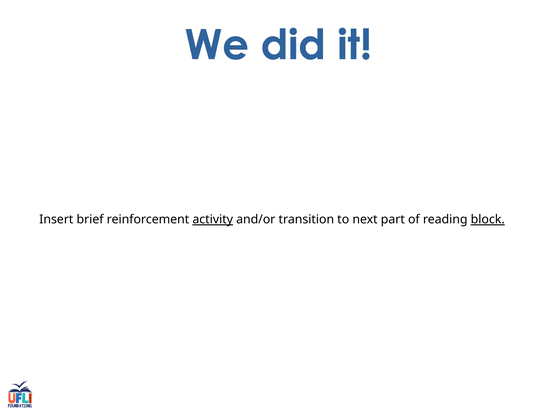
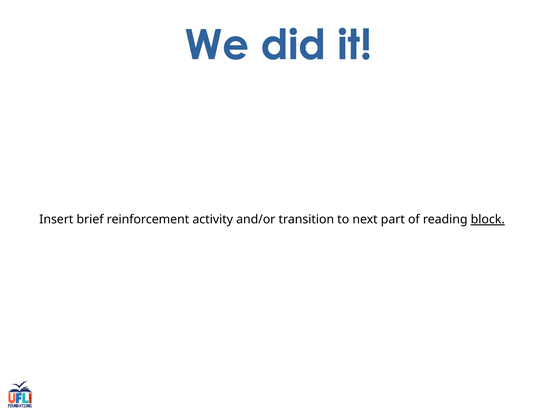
activity underline: present -> none (213, 220)
